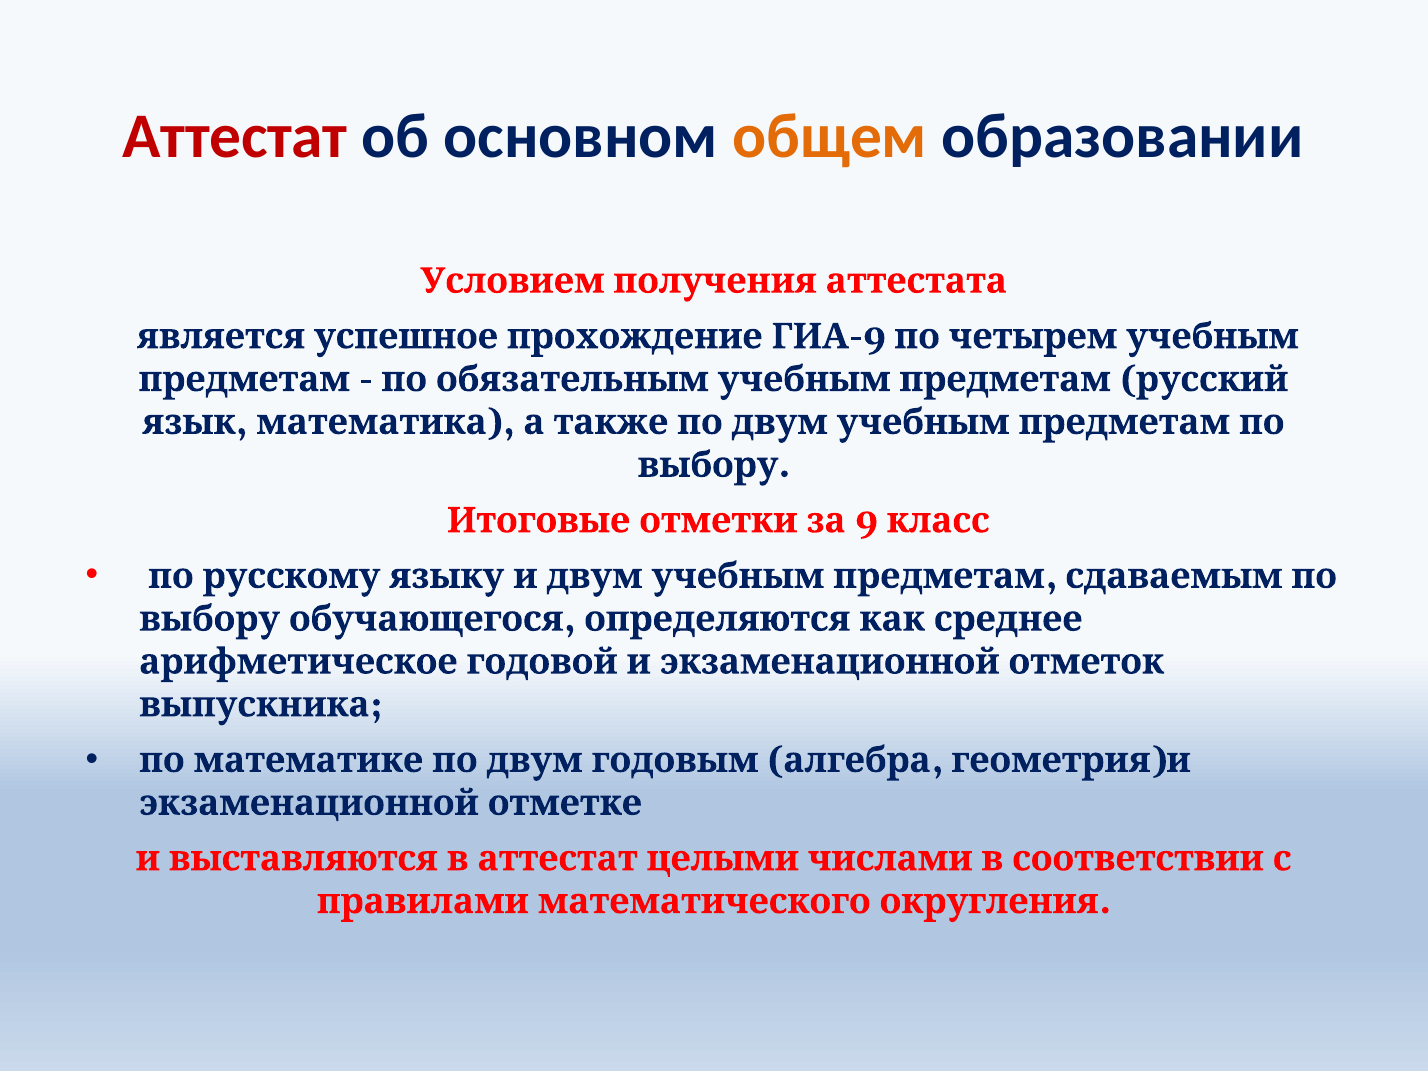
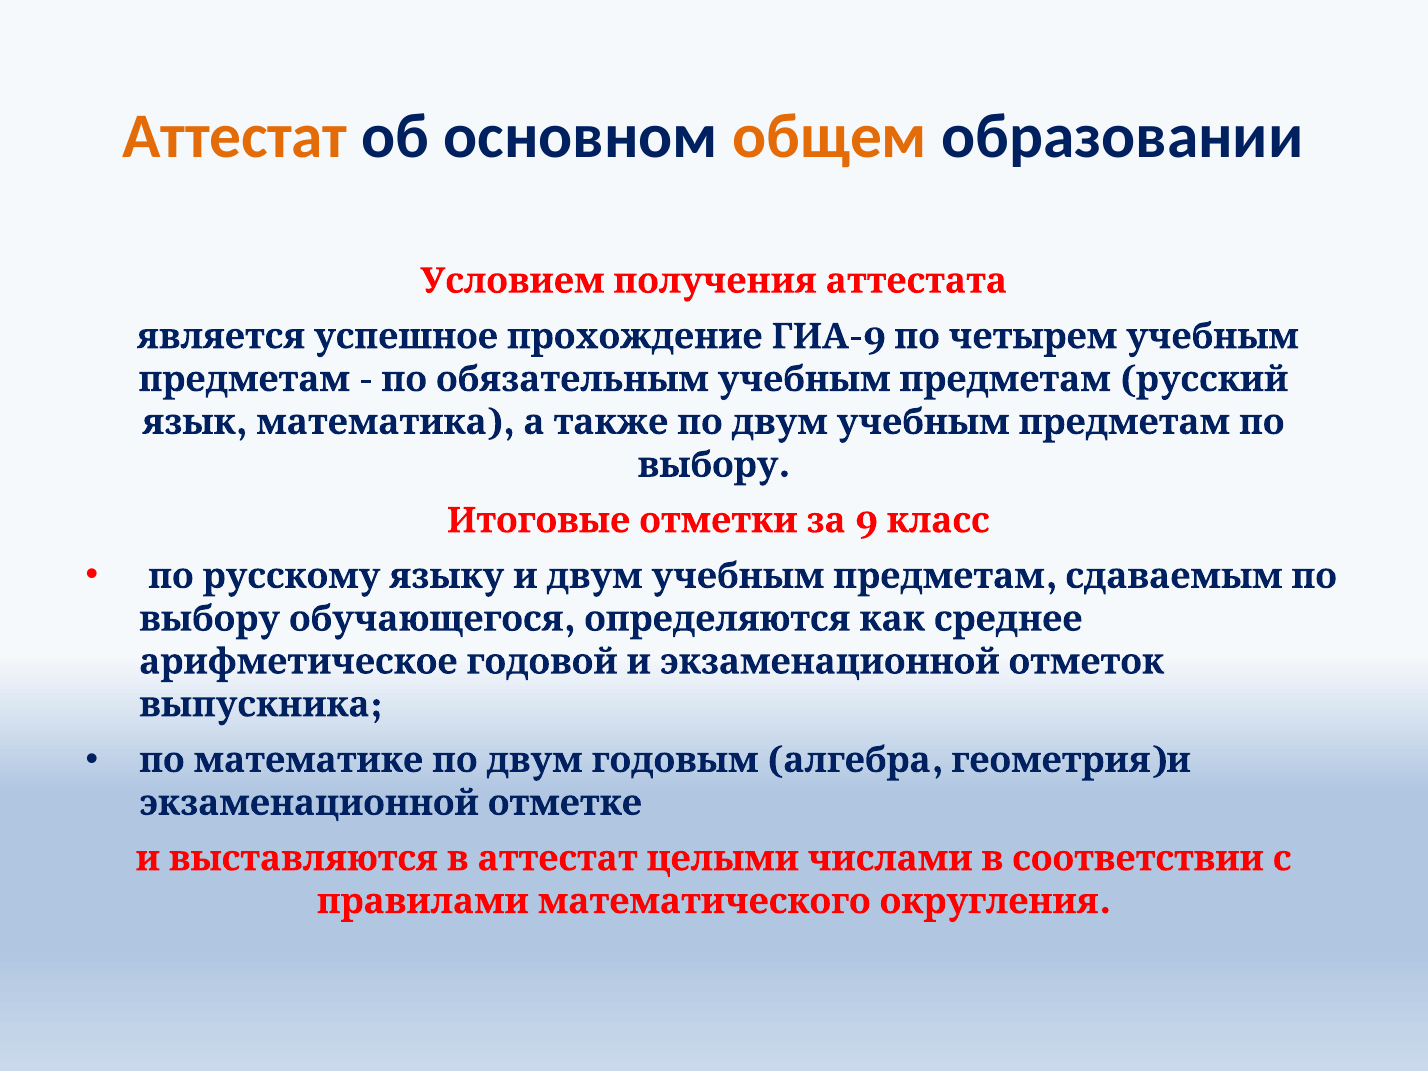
Аттестат colour: red -> orange (235, 137)
